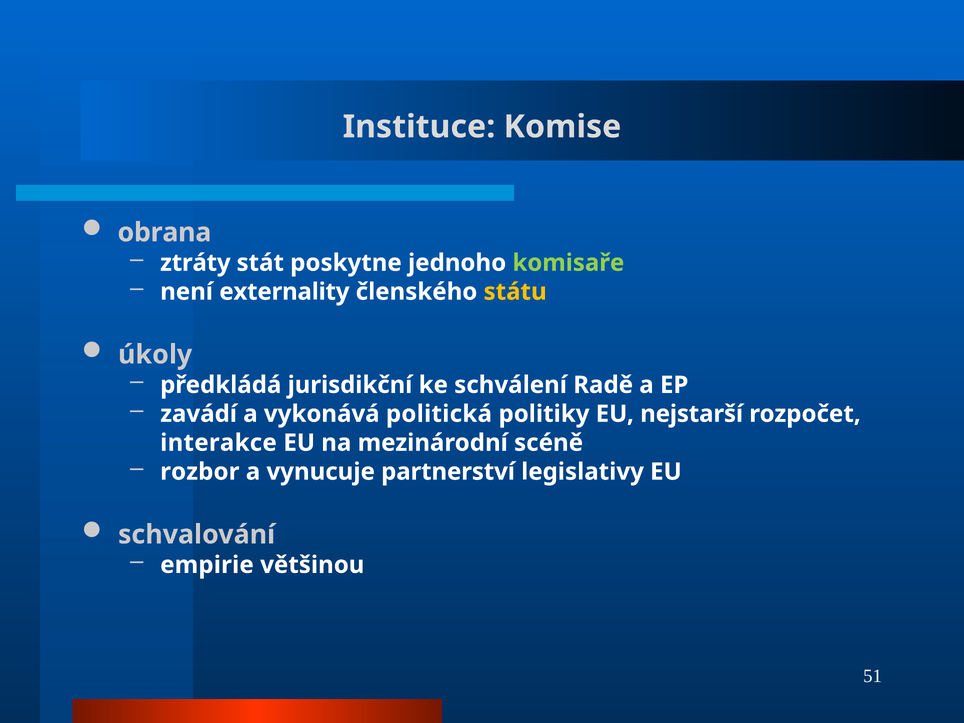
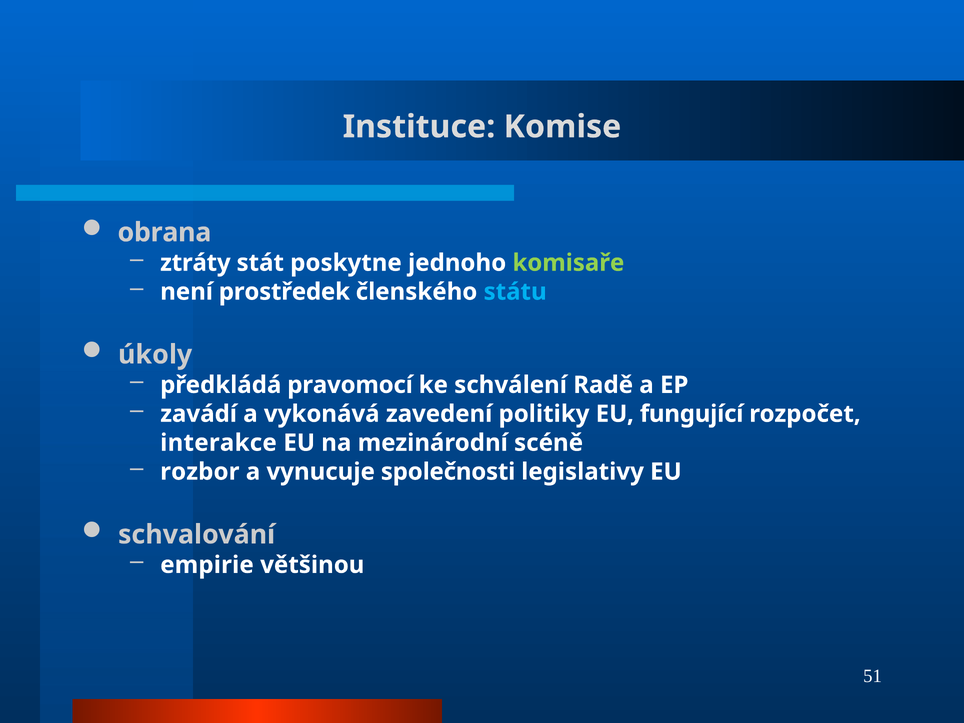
externality: externality -> prostředek (284, 292)
státu colour: yellow -> light blue (515, 292)
jurisdikční: jurisdikční -> pravomocí (350, 385)
politická: politická -> zavedení (439, 414)
nejstarší: nejstarší -> fungující (692, 414)
partnerství: partnerství -> společnosti (448, 472)
